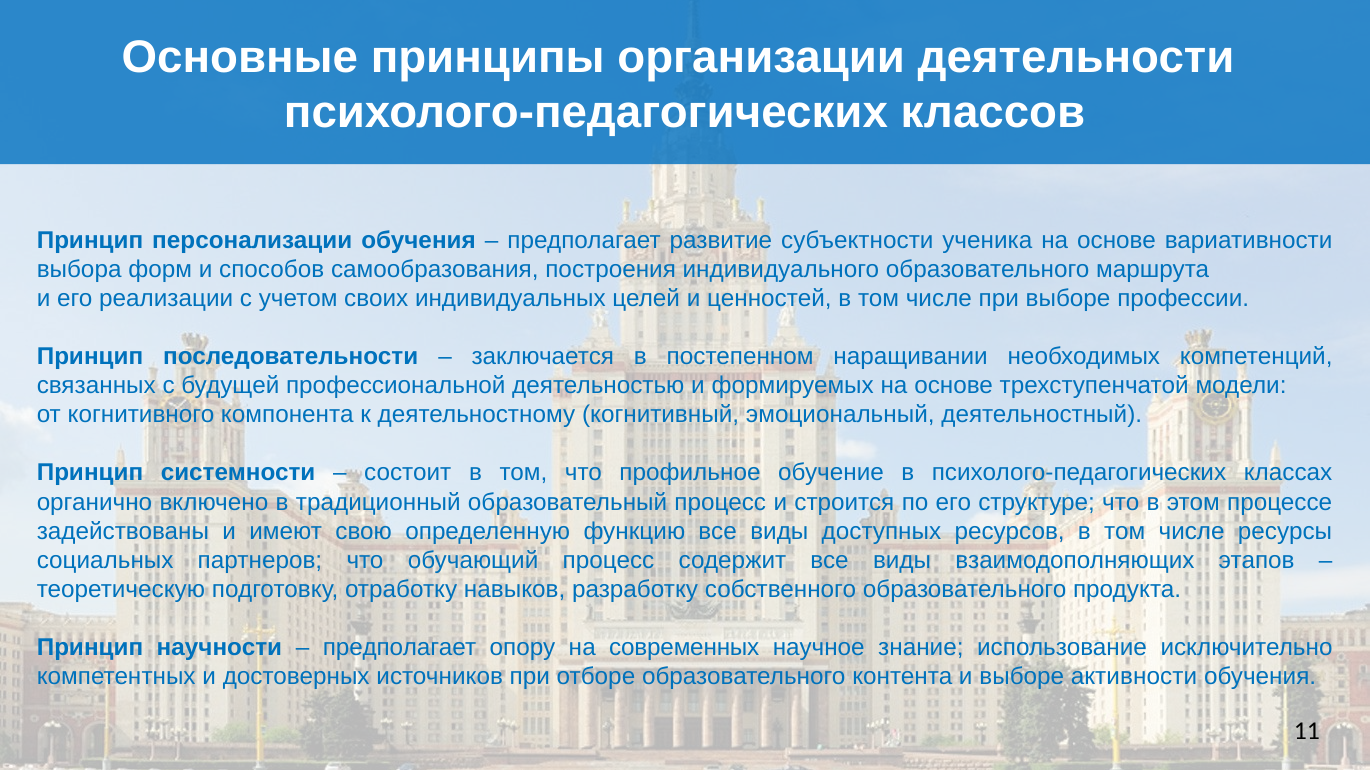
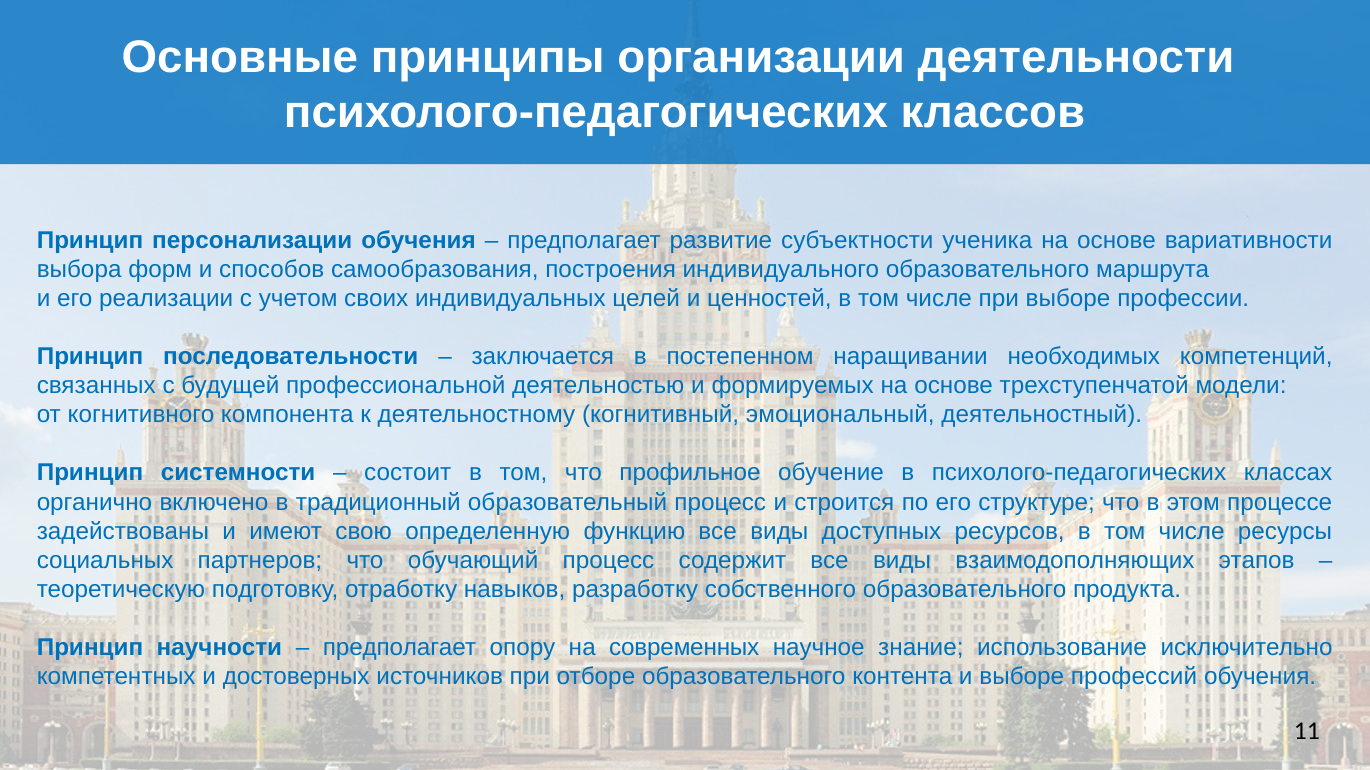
активности: активности -> профессий (1134, 677)
